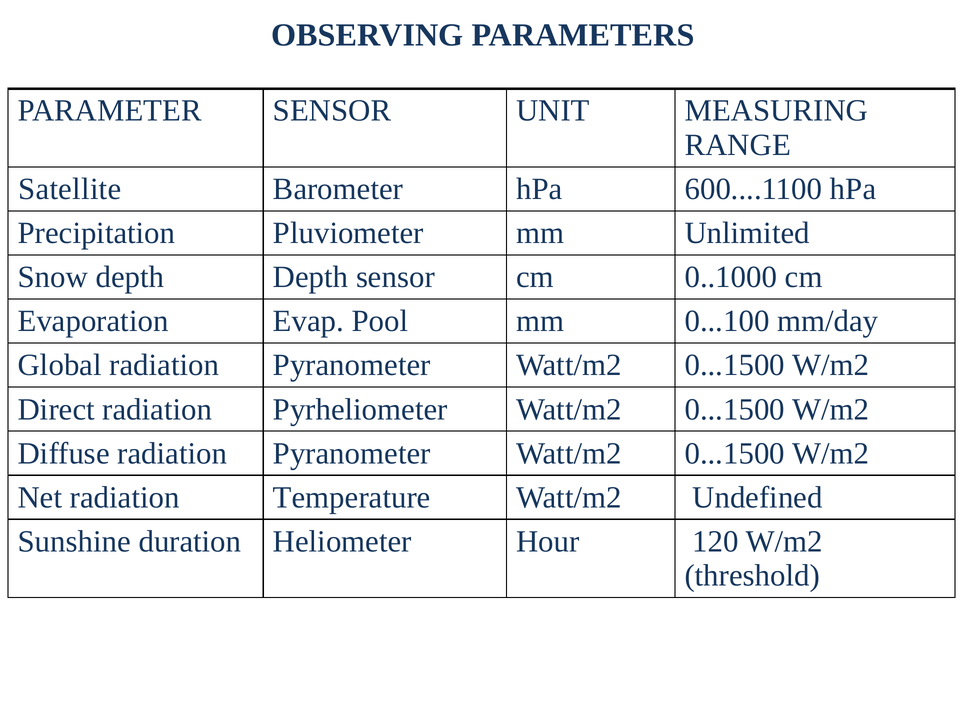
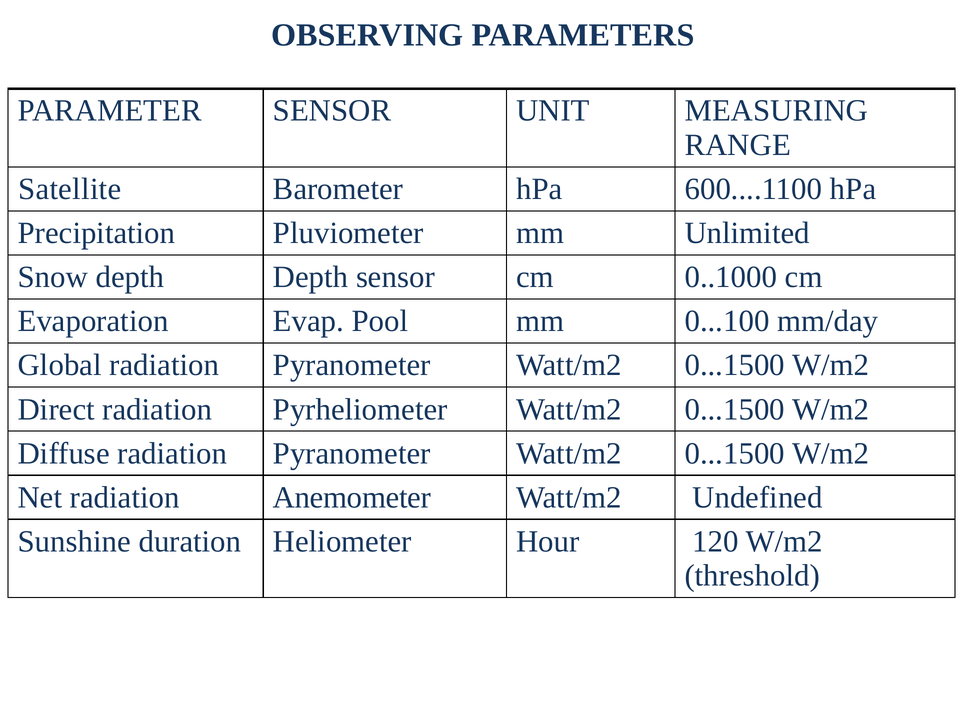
Temperature: Temperature -> Anemometer (352, 497)
